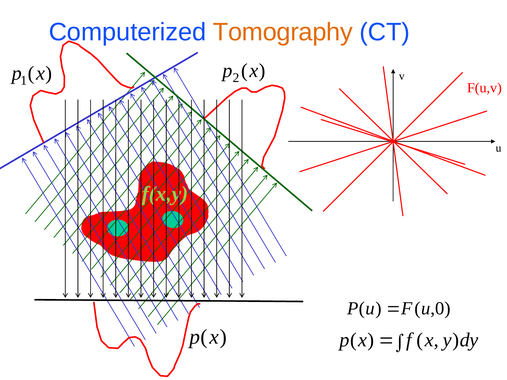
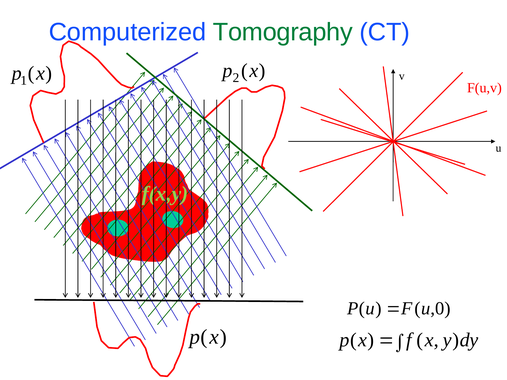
Tomography colour: orange -> green (283, 32)
